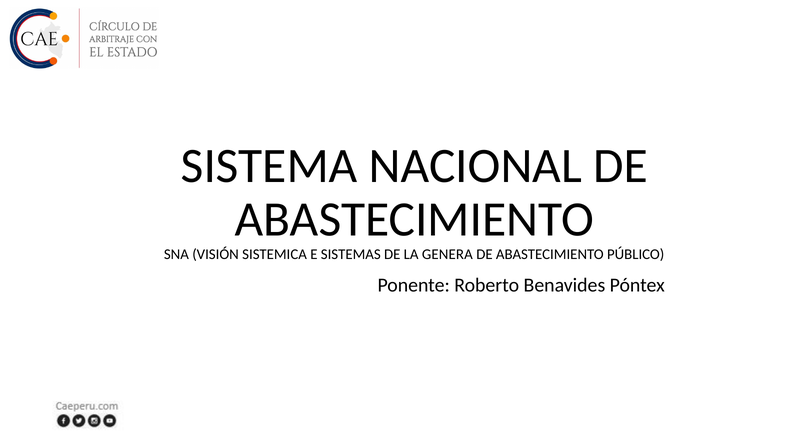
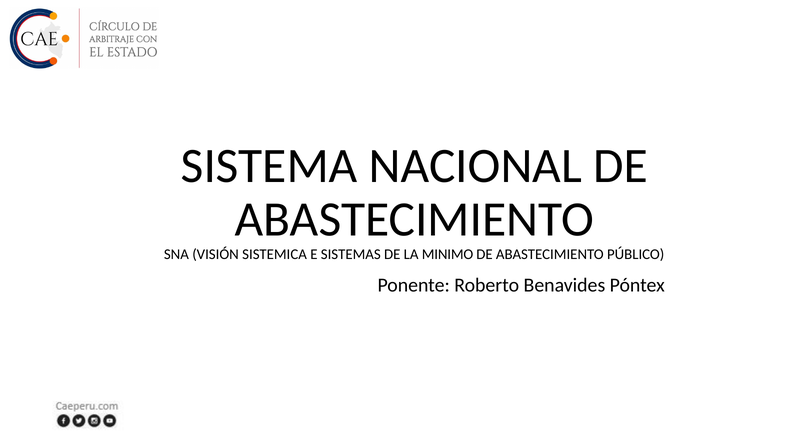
GENERA: GENERA -> MINIMO (448, 254)
